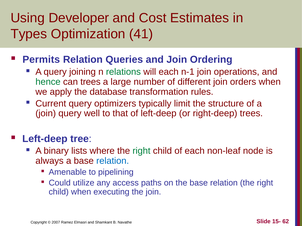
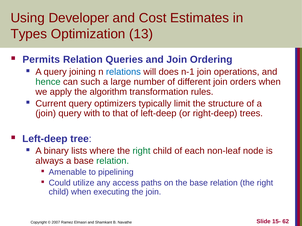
41: 41 -> 13 (141, 34)
relations colour: green -> blue (123, 72)
will each: each -> does (169, 72)
can trees: trees -> such (90, 82)
database: database -> algorithm (108, 92)
well: well -> with (92, 114)
relation colour: blue -> green (113, 161)
